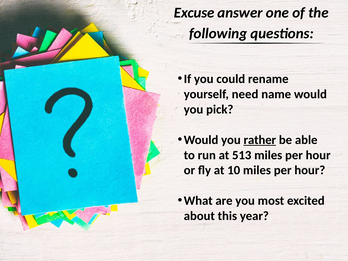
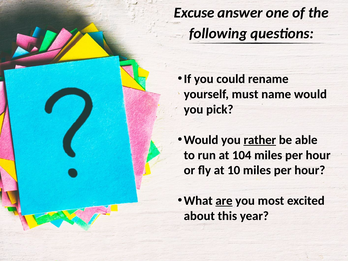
need: need -> must (245, 94)
513: 513 -> 104 (242, 155)
are underline: none -> present (224, 201)
